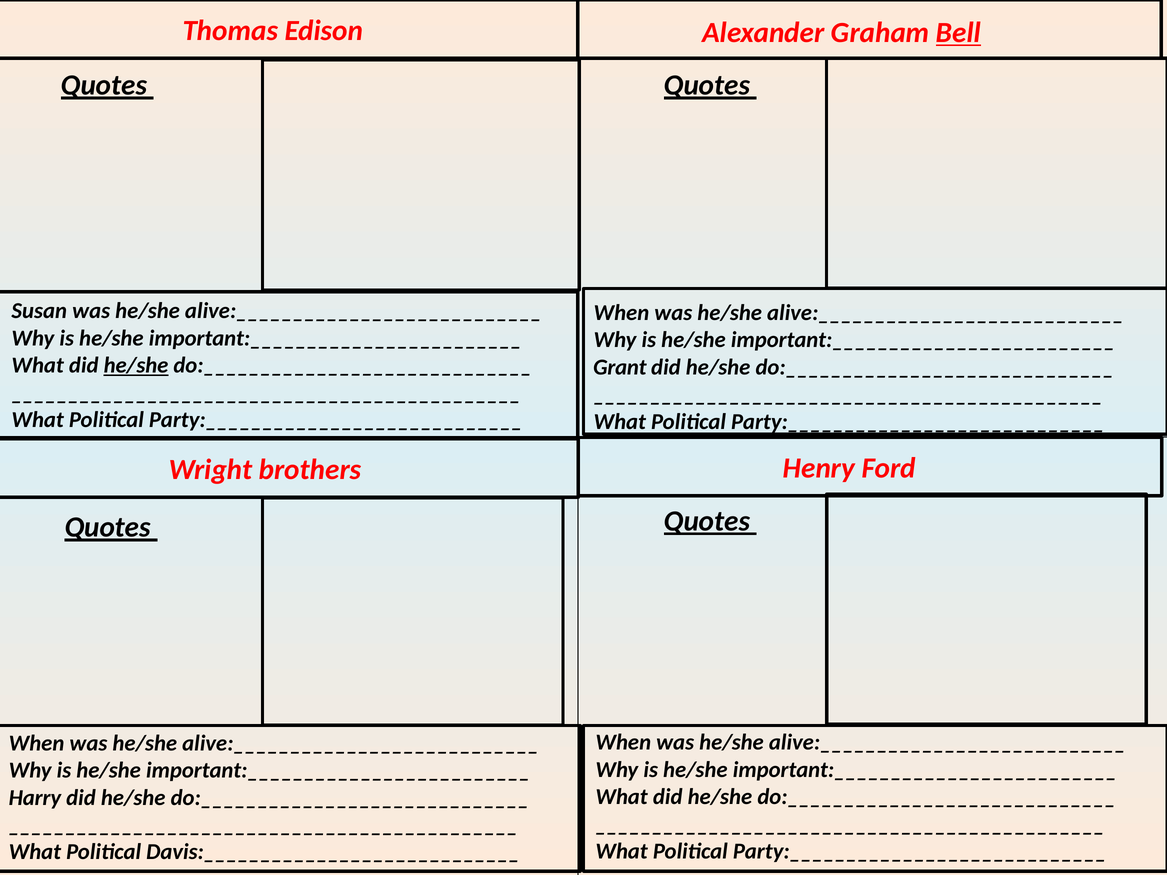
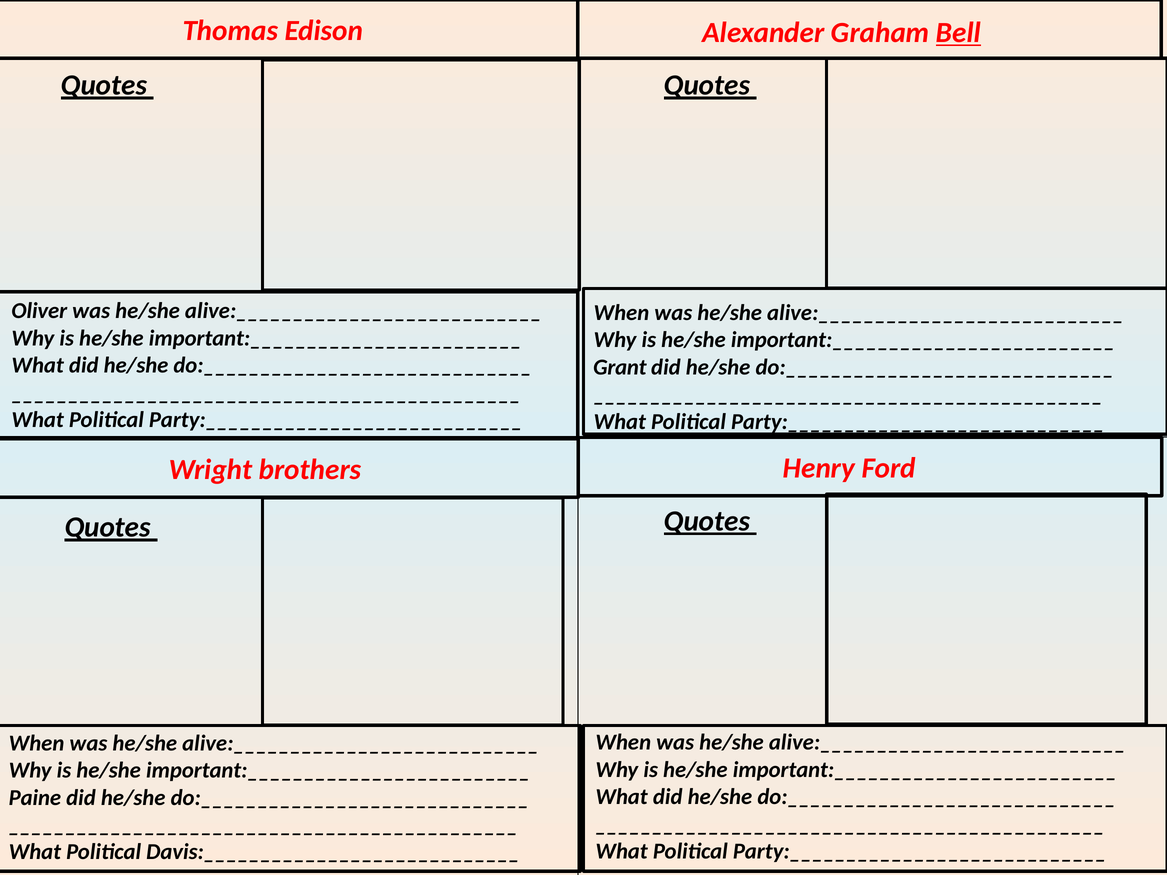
Susan: Susan -> Oliver (39, 311)
he/she underline: present -> none (136, 365)
Harry: Harry -> Paine (35, 798)
